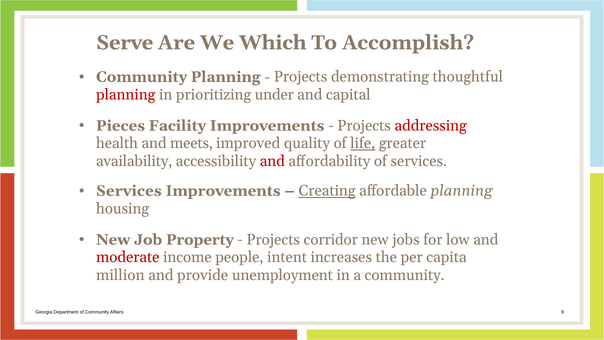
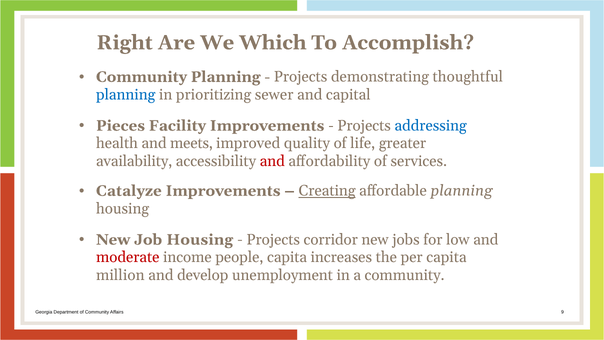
Serve: Serve -> Right (125, 43)
planning colour: red -> blue (126, 95)
under: under -> sewer (274, 95)
addressing colour: red -> blue (431, 126)
life underline: present -> none (363, 143)
Services: Services -> Catalyze (129, 191)
Job Property: Property -> Housing (200, 239)
people intent: intent -> capita (287, 257)
provide: provide -> develop (203, 275)
